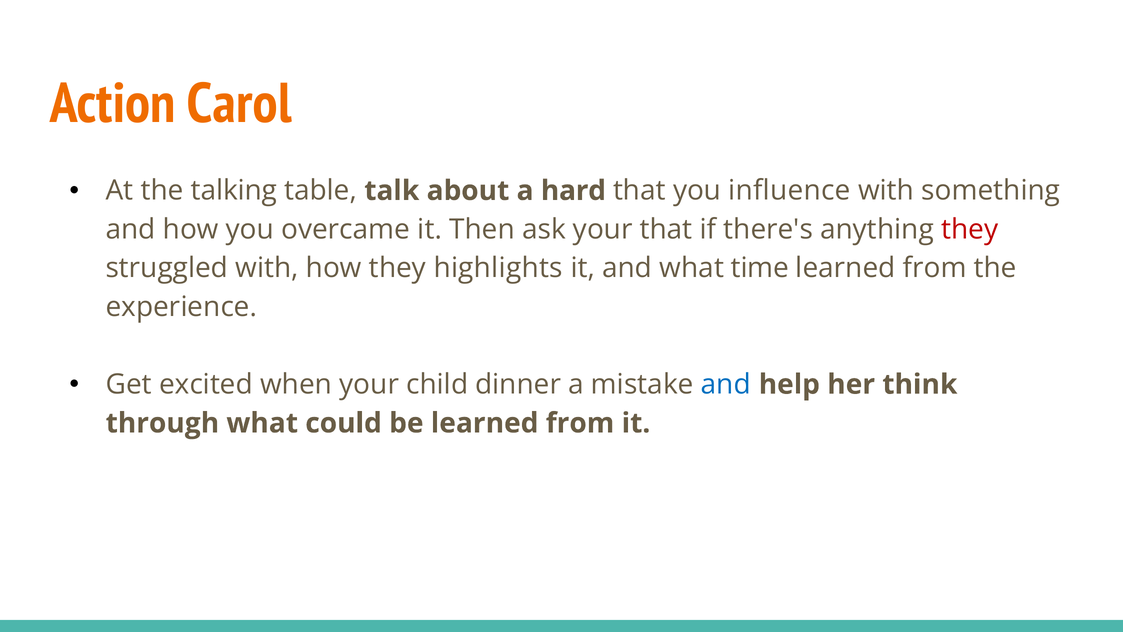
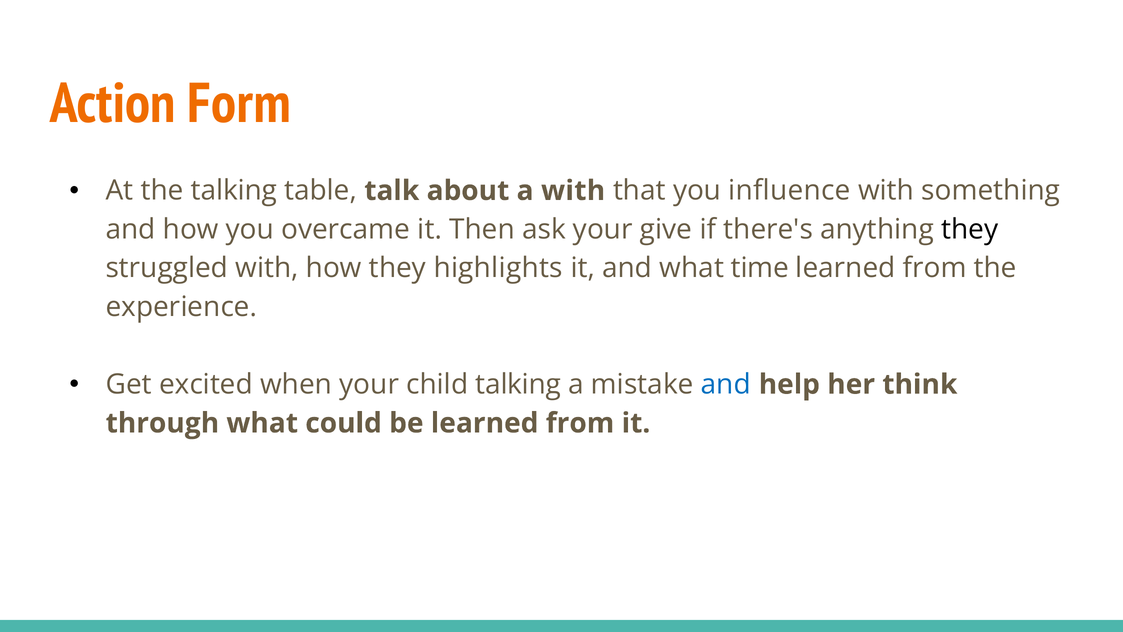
Carol: Carol -> Form (239, 103)
a hard: hard -> with (573, 191)
your that: that -> give (666, 229)
they colour: red -> black (970, 229)
child dinner: dinner -> talking (518, 384)
